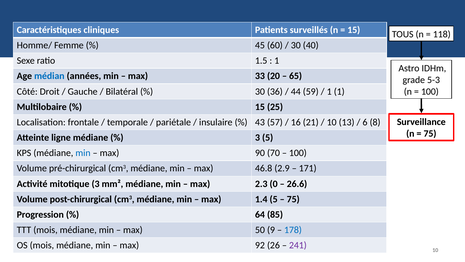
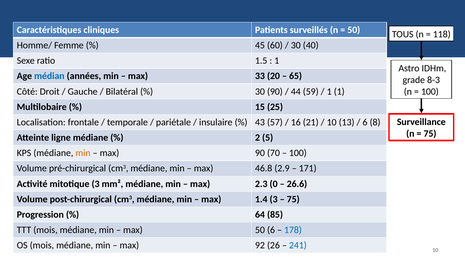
15: 15 -> 50 (354, 30)
5-3: 5-3 -> 8-3 (434, 80)
30 36: 36 -> 90 (275, 91)
3: 3 -> 2 (258, 137)
min colour: blue -> orange (83, 153)
1.4 5: 5 -> 3 (274, 199)
50 9: 9 -> 6 (271, 230)
241 colour: purple -> blue (298, 245)
